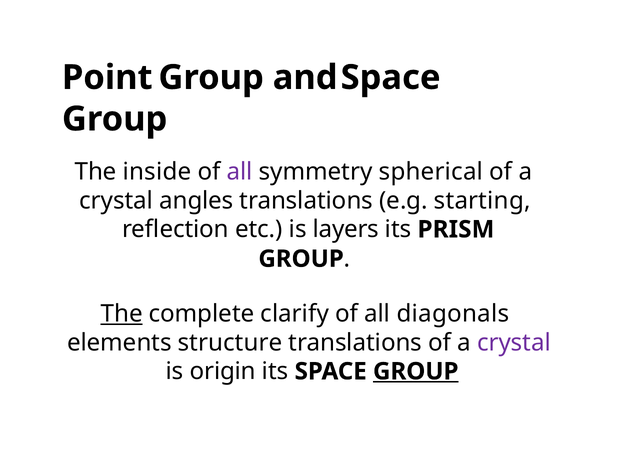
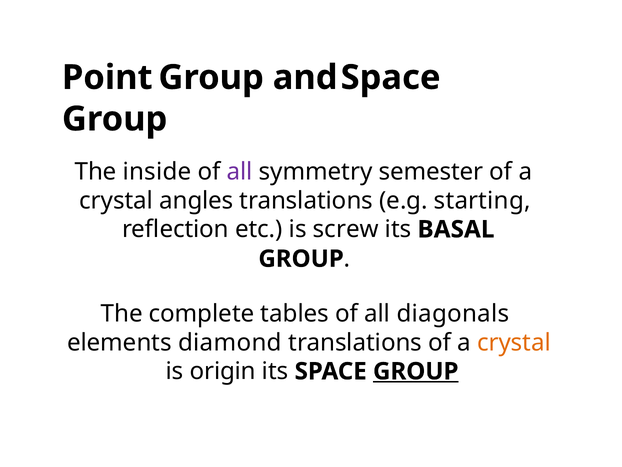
spherical: spherical -> semester (431, 172)
layers: layers -> screw (346, 229)
PRISM: PRISM -> BASAL (456, 229)
The underline: present -> none (122, 313)
clarify: clarify -> tables (295, 313)
structure: structure -> diamond (230, 342)
crystal colour: purple -> orange (514, 342)
